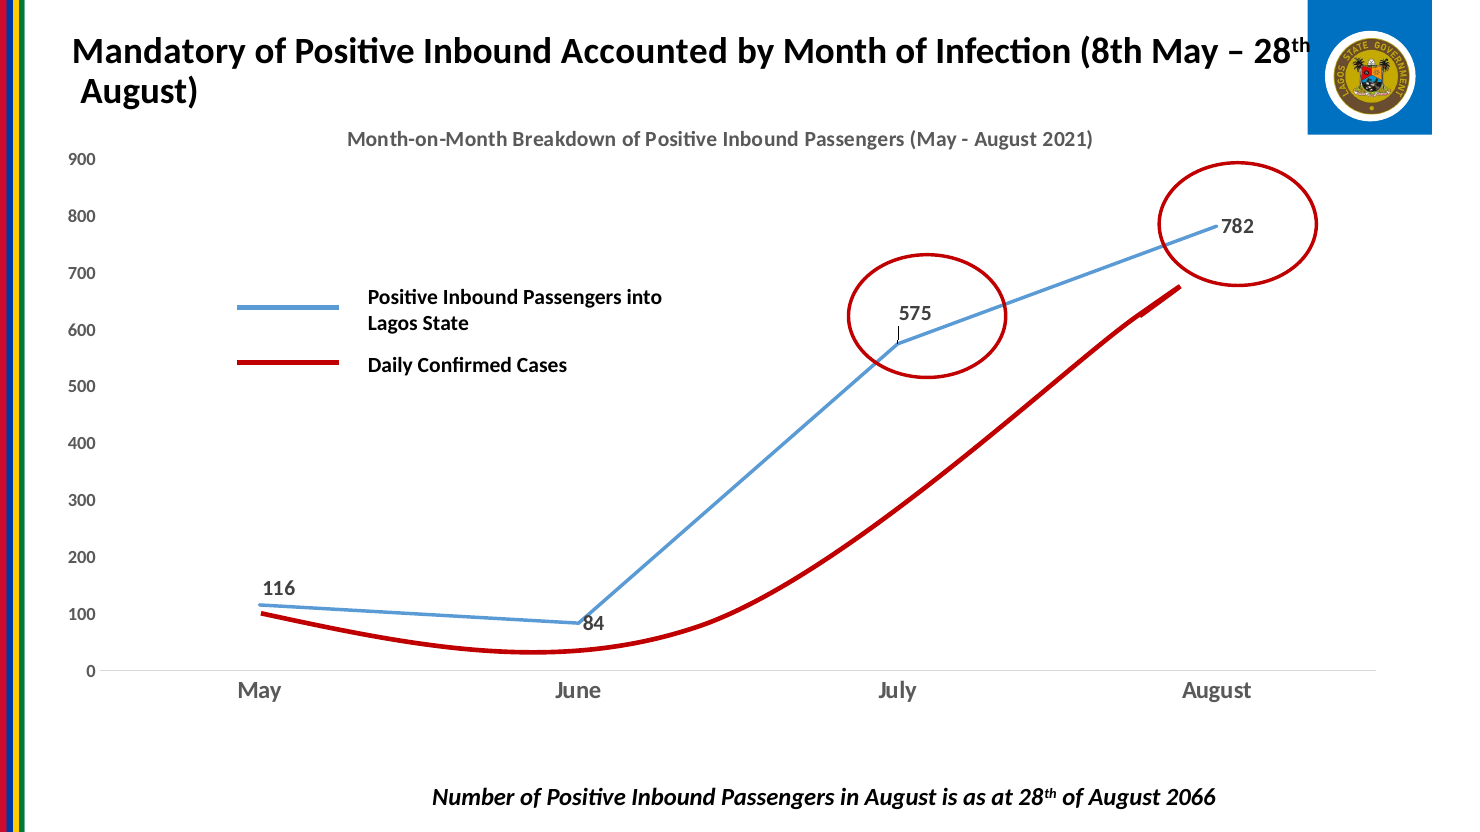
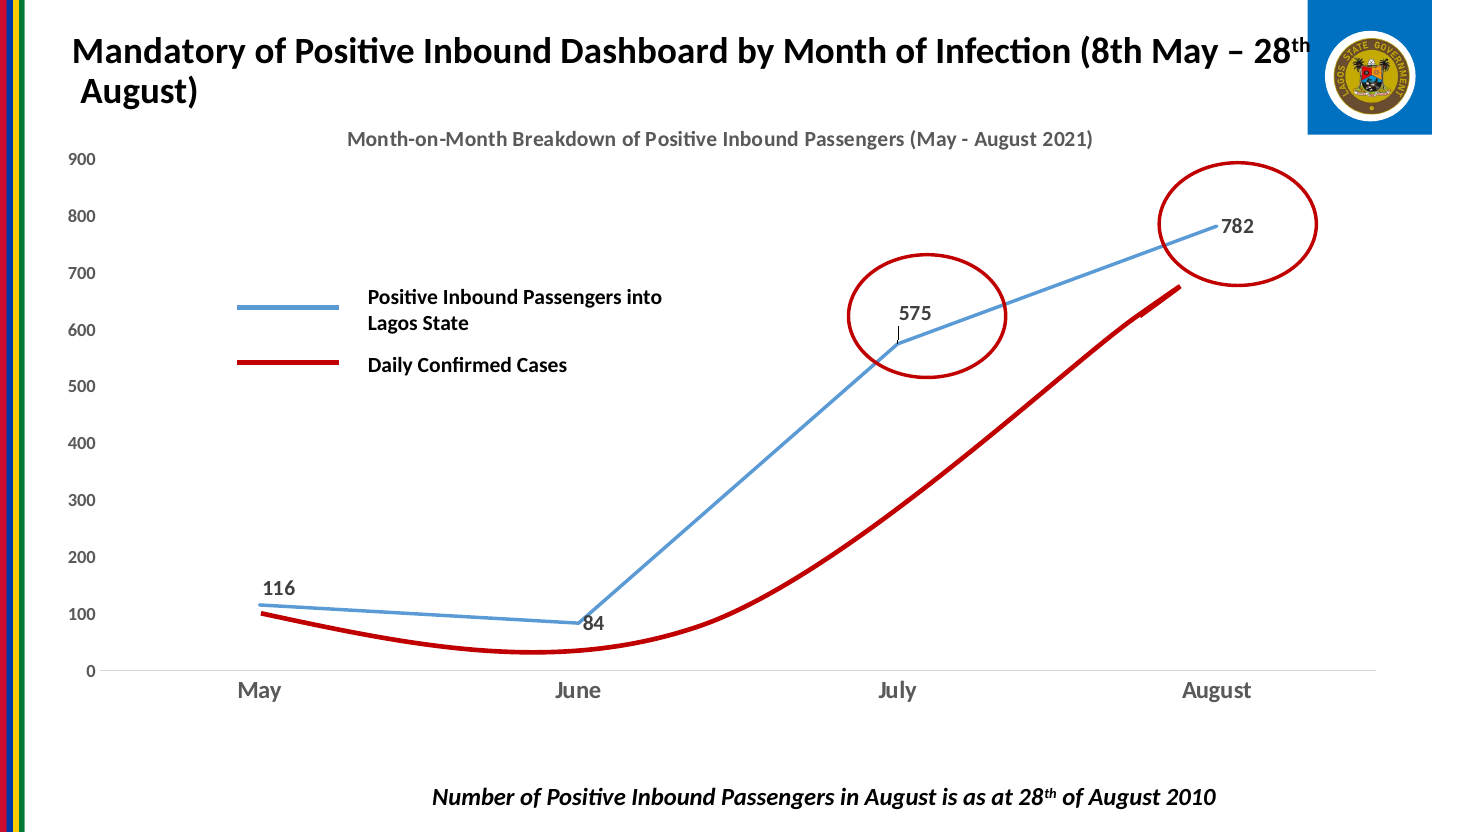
Accounted: Accounted -> Dashboard (645, 52)
2066: 2066 -> 2010 (1191, 798)
